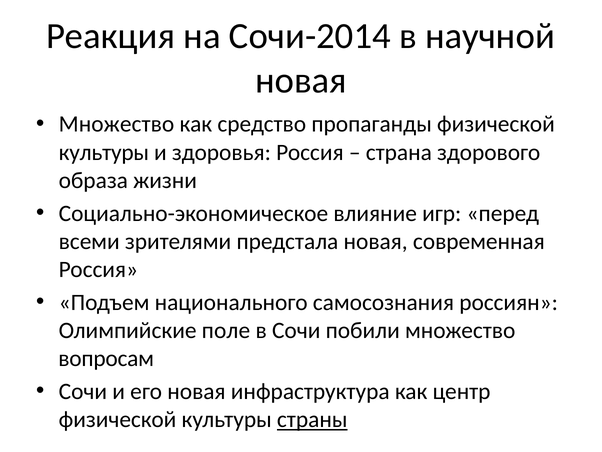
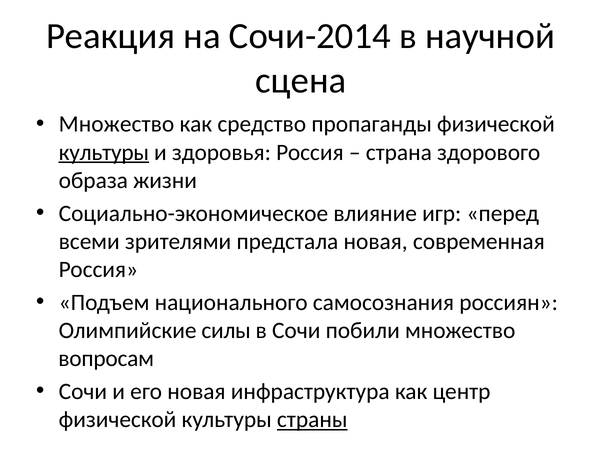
новая: новая -> сцена (301, 80)
культуры underline: none -> present (104, 152)
поле: поле -> силы (226, 330)
